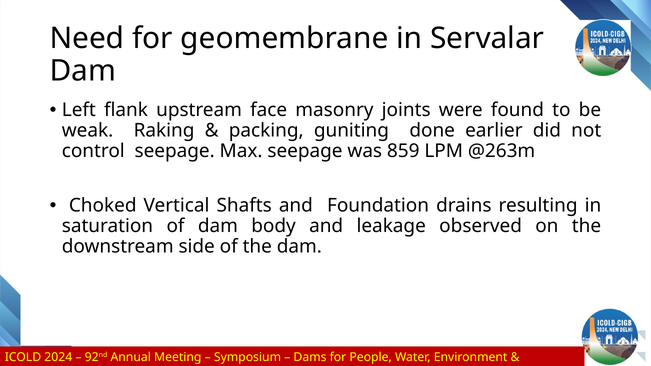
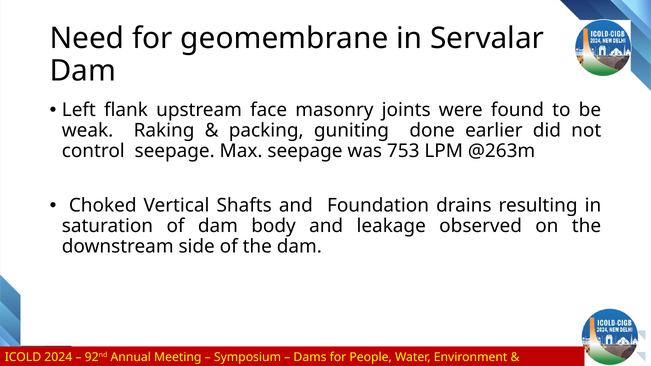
859: 859 -> 753 (403, 151)
